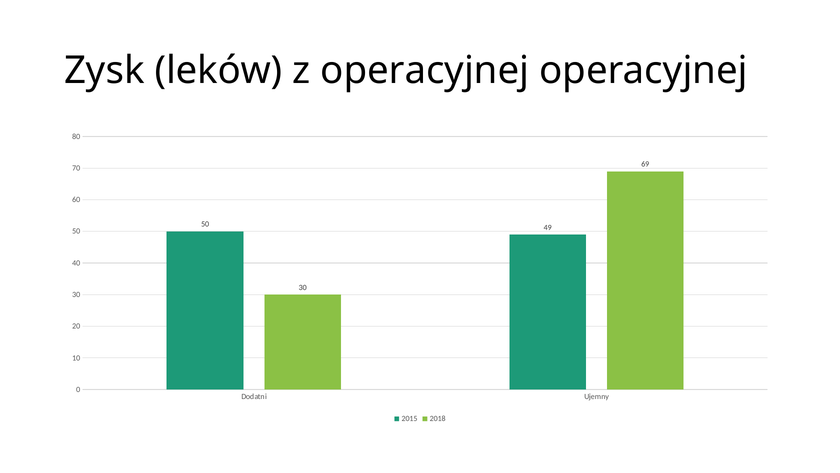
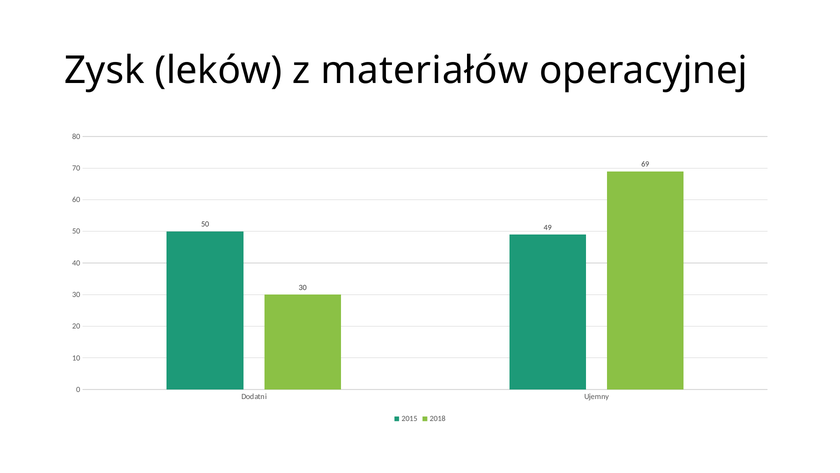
z operacyjnej: operacyjnej -> materiałów (425, 71)
